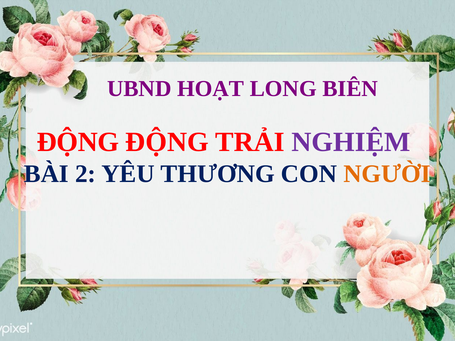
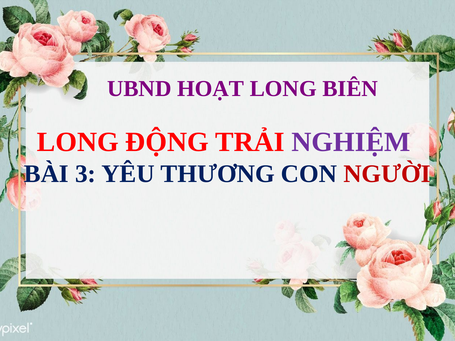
ĐỘNG: ĐỘNG -> LONG (78, 142)
2: 2 -> 3 (86, 174)
NGƯỜI colour: orange -> red (387, 174)
